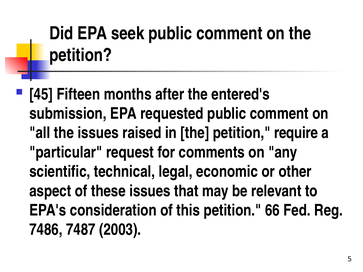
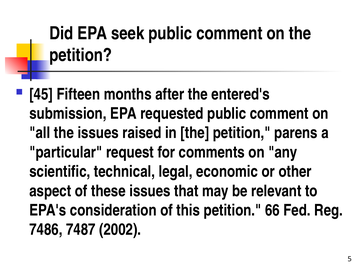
require: require -> parens (296, 133)
2003: 2003 -> 2002 (120, 230)
